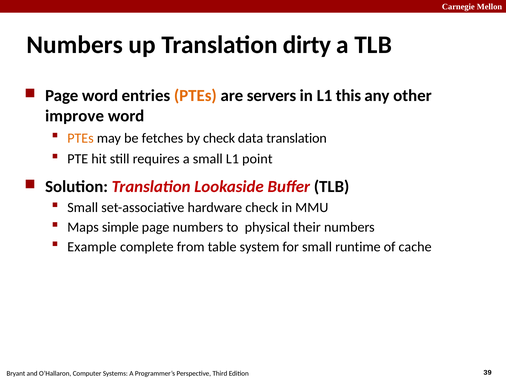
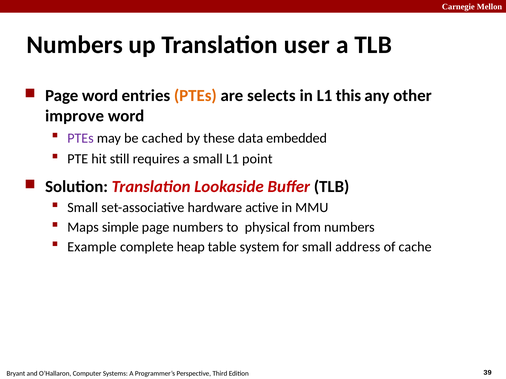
dirty: dirty -> user (307, 45)
servers: servers -> selects (271, 96)
PTEs colour: orange -> purple (80, 138)
fetches: fetches -> cached (162, 138)
by check: check -> these (219, 138)
data translation: translation -> embedded (297, 138)
hardware check: check -> active (262, 208)
their: their -> from (307, 228)
from: from -> heap (191, 247)
runtime: runtime -> address (358, 247)
